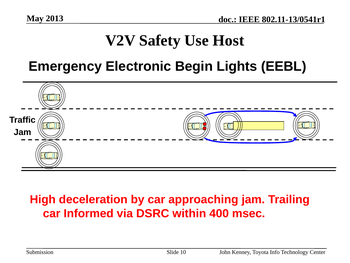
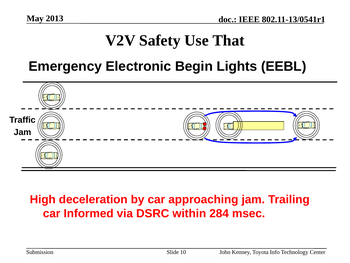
Host: Host -> That (229, 40)
400: 400 -> 284 (219, 213)
